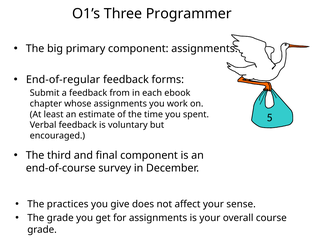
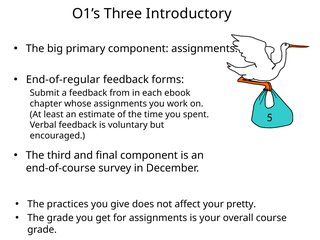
Programmer: Programmer -> Introductory (189, 14)
sense: sense -> pretty (241, 204)
